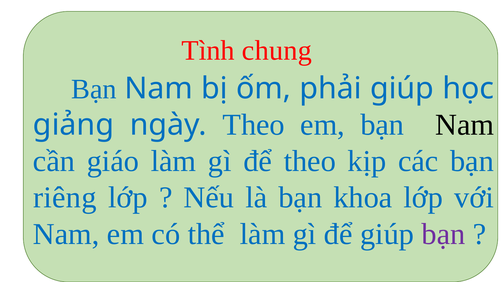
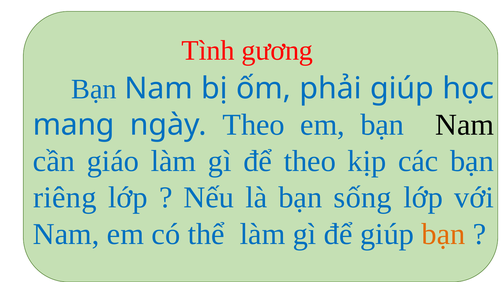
chung: chung -> gương (277, 51)
giảng: giảng -> mang (74, 125)
khoa: khoa -> sống (363, 198)
bạn colour: purple -> orange (443, 234)
